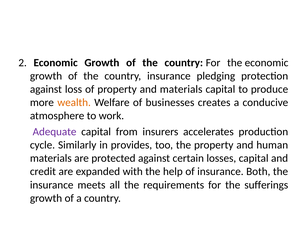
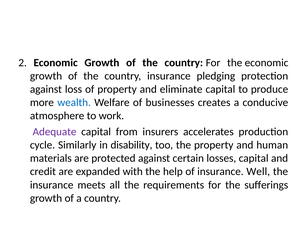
and materials: materials -> eliminate (181, 89)
wealth colour: orange -> blue (74, 103)
provides: provides -> disability (132, 145)
Both: Both -> Well (258, 172)
